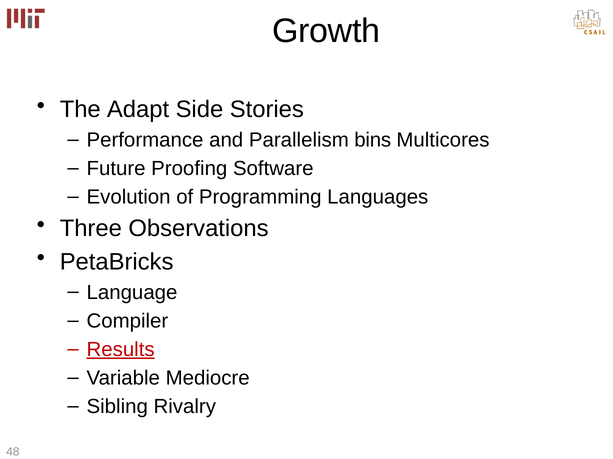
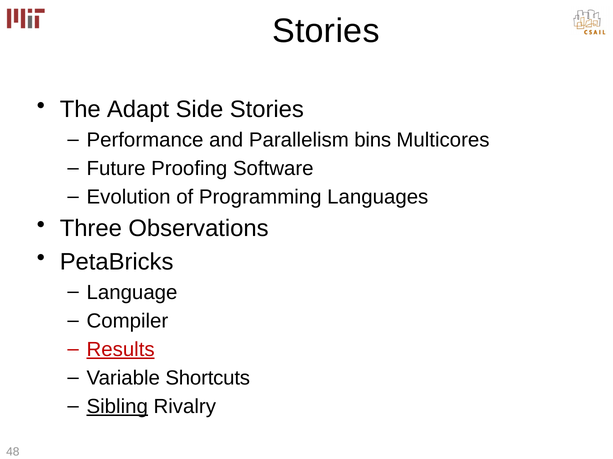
Growth: Growth -> Stories (326, 31)
Mediocre: Mediocre -> Shortcuts (208, 379)
Sibling underline: none -> present (117, 407)
